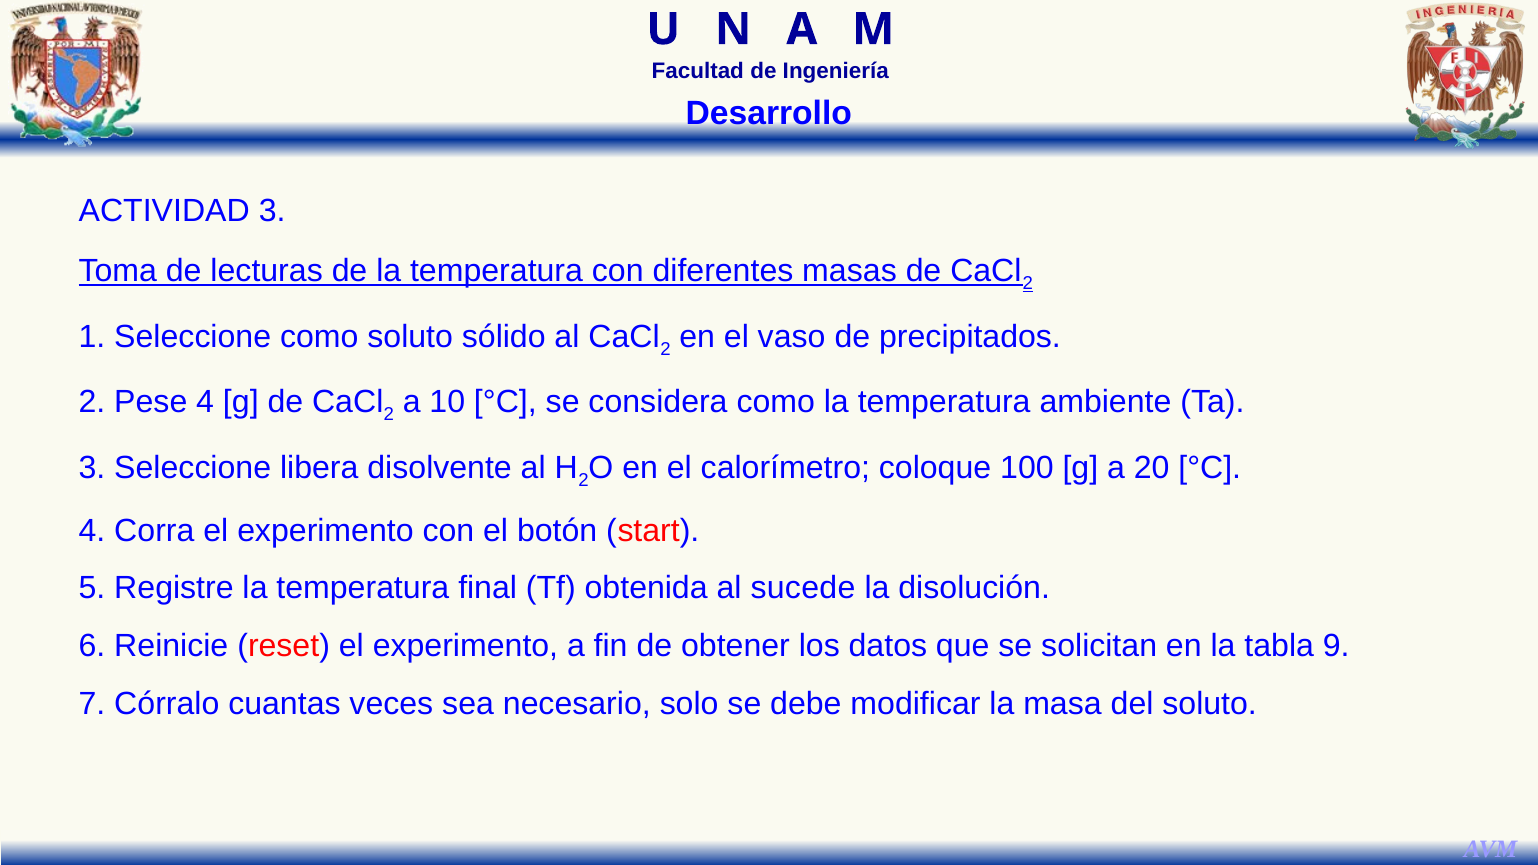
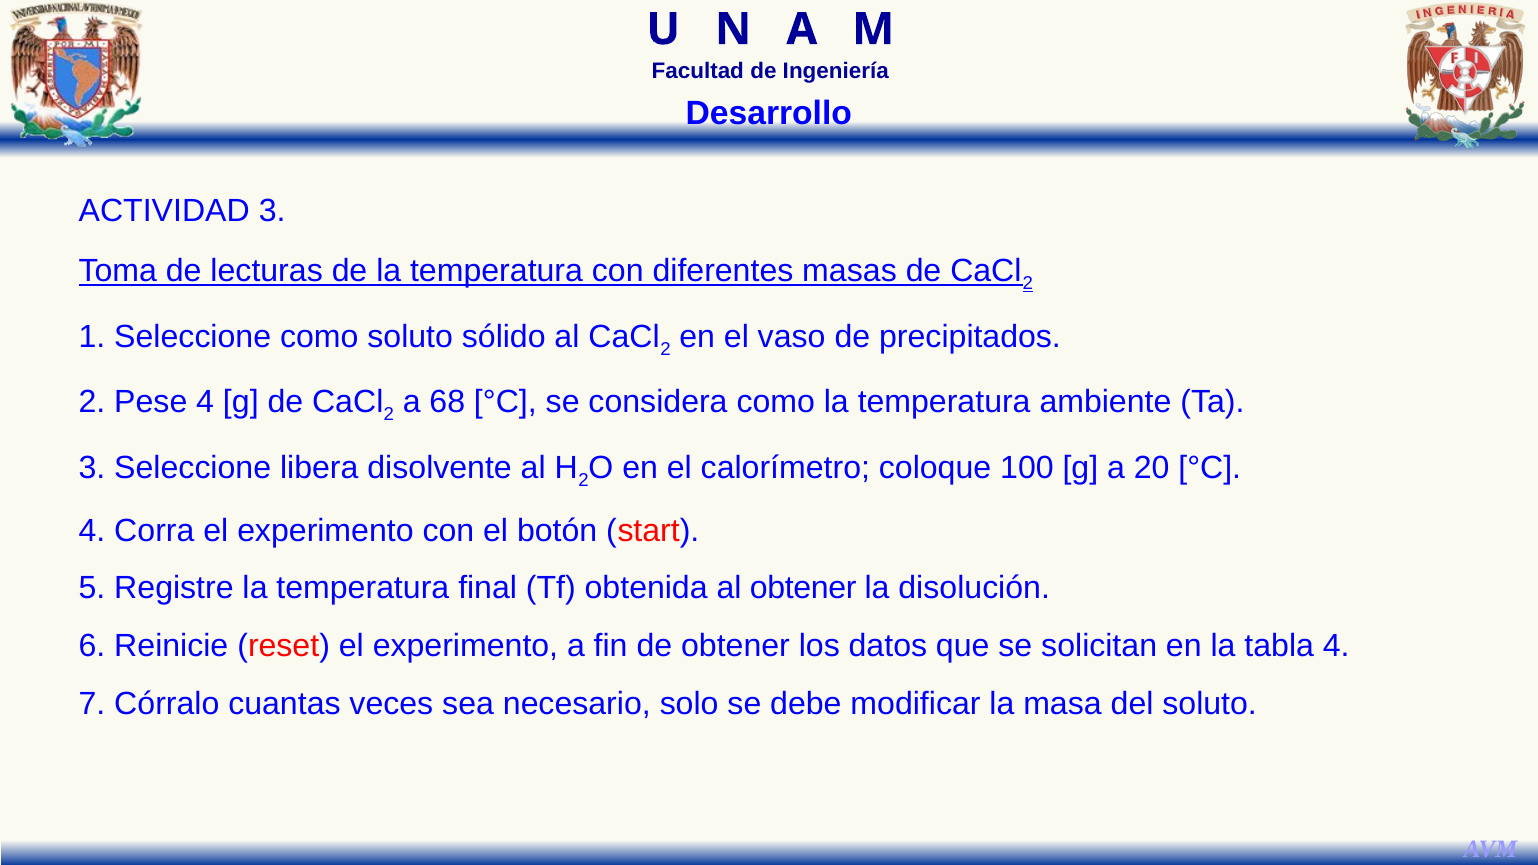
10: 10 -> 68 (447, 402)
al sucede: sucede -> obtener (803, 588)
tabla 9: 9 -> 4 (1336, 646)
